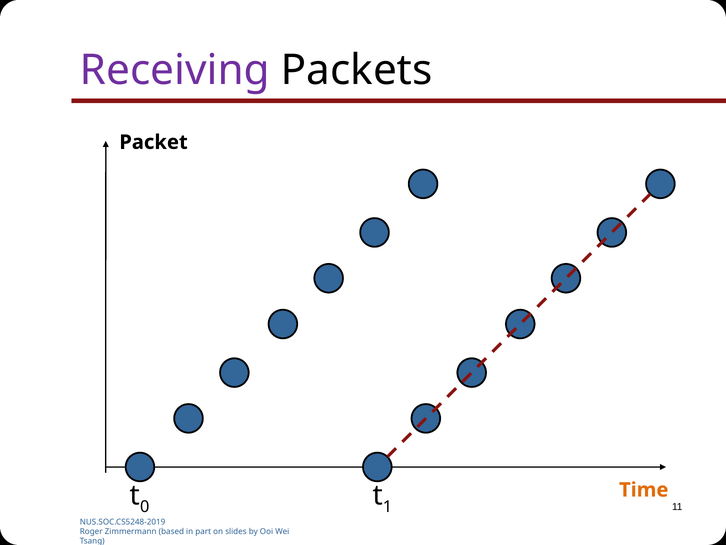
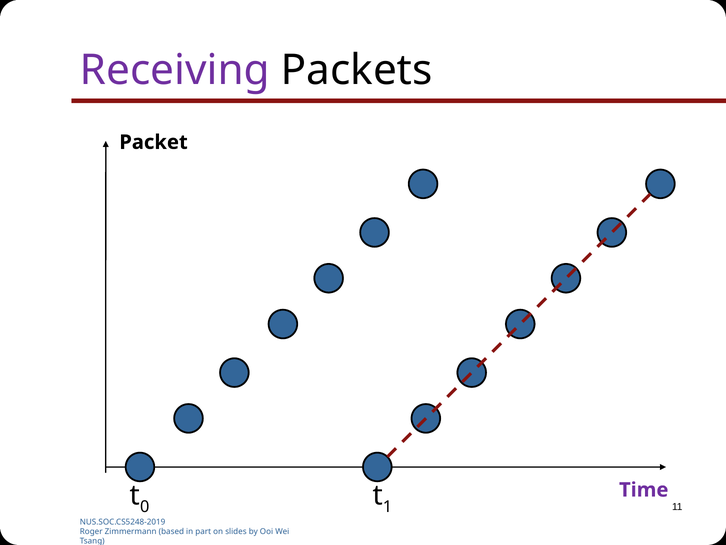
Time colour: orange -> purple (644, 490)
